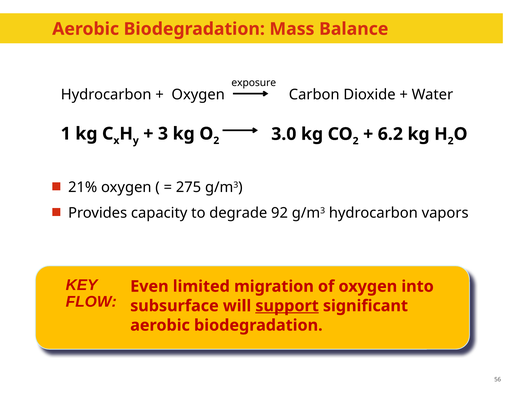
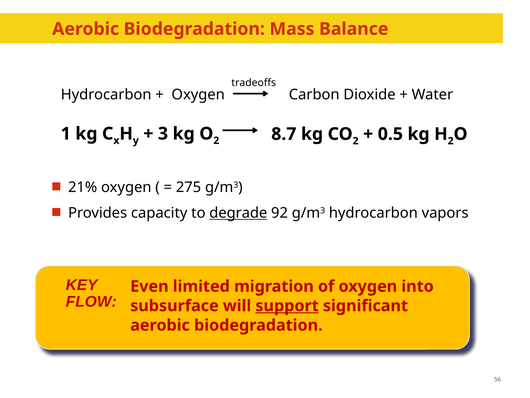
exposure: exposure -> tradeoffs (254, 83)
3.0: 3.0 -> 8.7 (284, 134)
6.2: 6.2 -> 0.5 (390, 134)
degrade underline: none -> present (238, 213)
